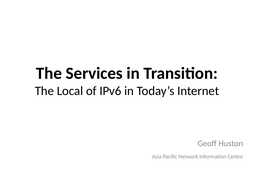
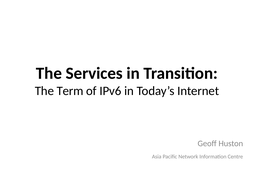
Local: Local -> Term (70, 91)
